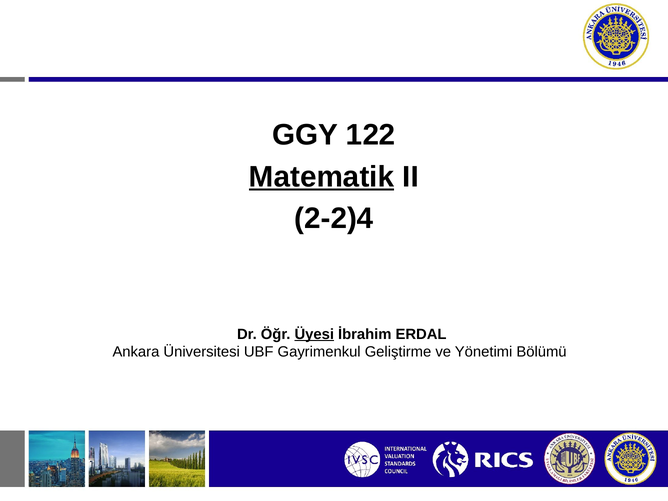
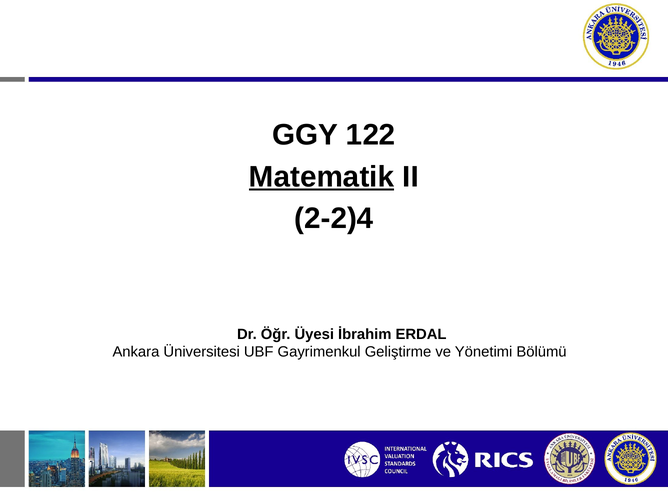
Üyesi underline: present -> none (314, 334)
